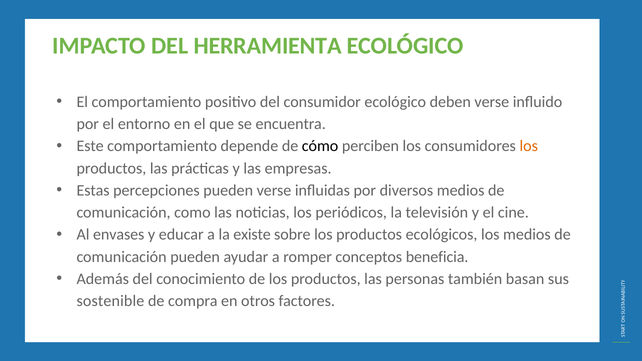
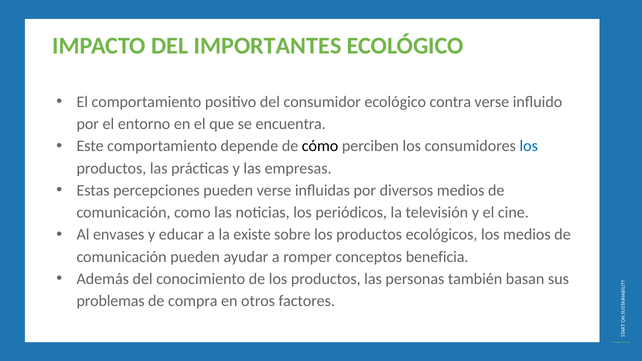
HERRAMIENTA: HERRAMIENTA -> IMPORTANTES (268, 46)
deben: deben -> contra (450, 102)
los colour: orange -> blue (529, 146)
sostenible: sostenible -> problemas (111, 301)
